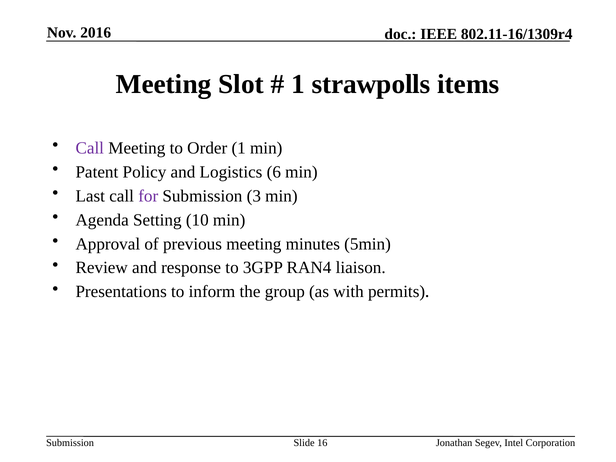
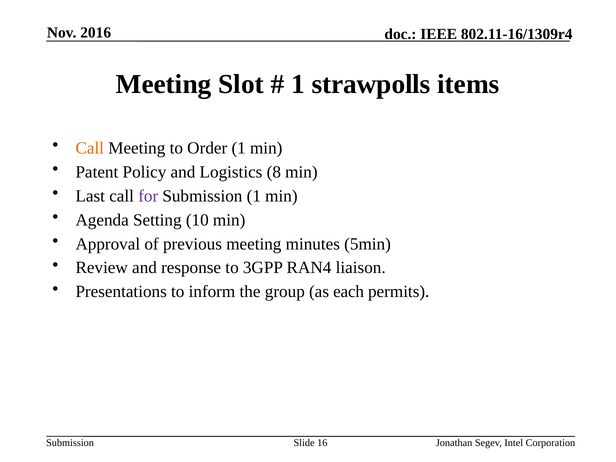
Call colour: purple -> orange (90, 148)
6: 6 -> 8 (274, 172)
Submission 3: 3 -> 1 (254, 196)
with: with -> each (349, 292)
